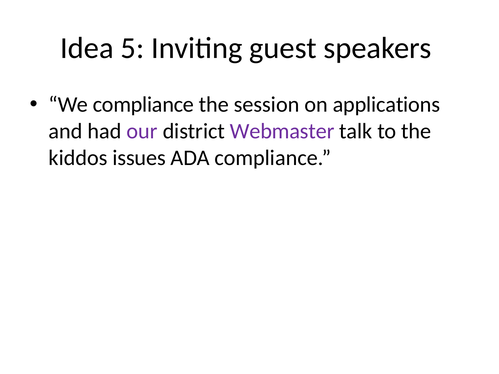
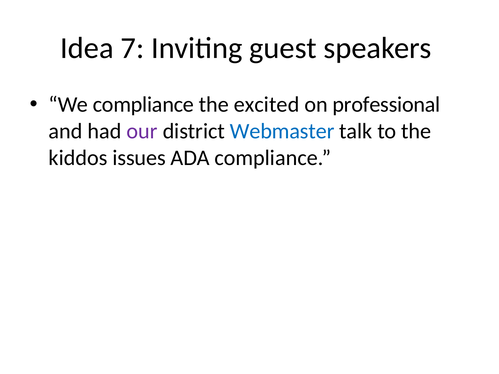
5: 5 -> 7 (132, 48)
session: session -> excited (267, 105)
applications: applications -> professional (386, 105)
Webmaster colour: purple -> blue (282, 131)
